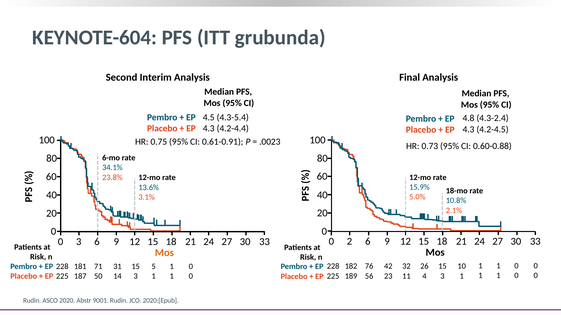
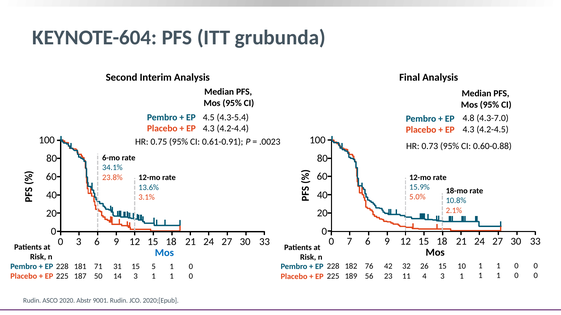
4.3-2.4: 4.3-2.4 -> 4.3-7.0 (493, 118)
2: 2 -> 7 (349, 242)
Mos colour: orange -> blue (164, 253)
